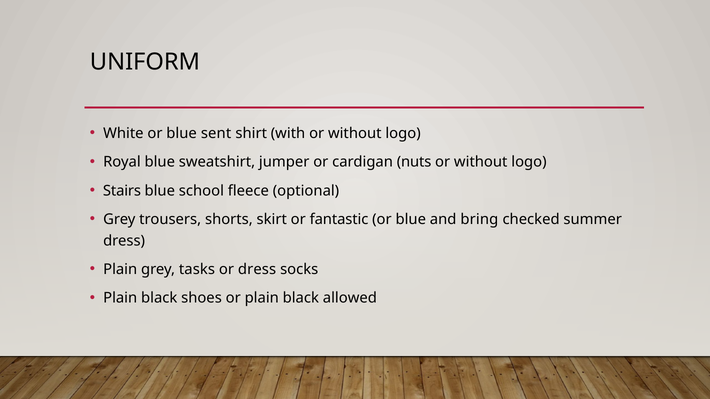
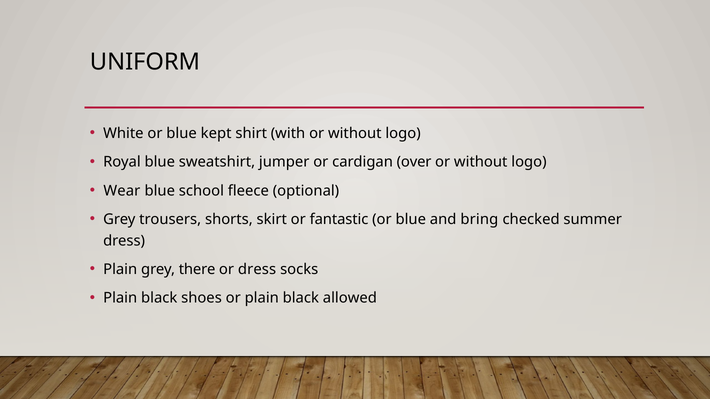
sent: sent -> kept (216, 134)
nuts: nuts -> over (414, 162)
Stairs: Stairs -> Wear (122, 191)
tasks: tasks -> there (197, 270)
